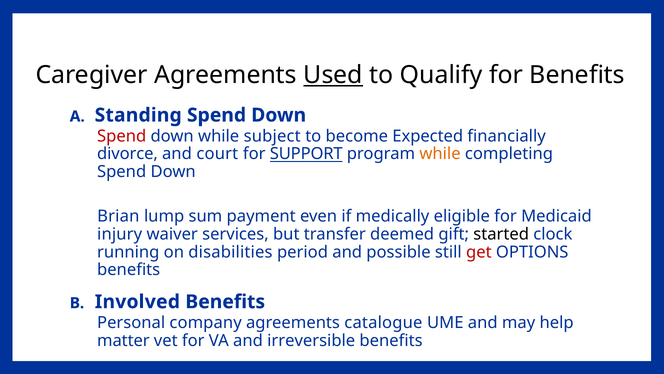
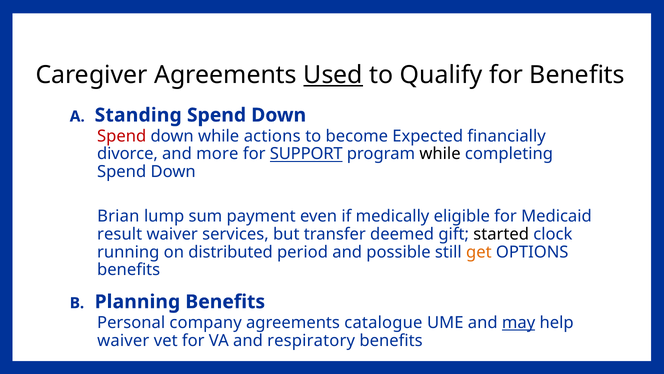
subject: subject -> actions (272, 136)
court: court -> more (217, 154)
while colour: orange -> black (440, 154)
injury: injury -> result (120, 234)
disabilities: disabilities -> distributed (231, 252)
get colour: red -> orange (479, 252)
Involved: Involved -> Planning (137, 301)
may underline: none -> present (519, 322)
matter: matter -> waiver (123, 340)
irreversible: irreversible -> respiratory (311, 340)
